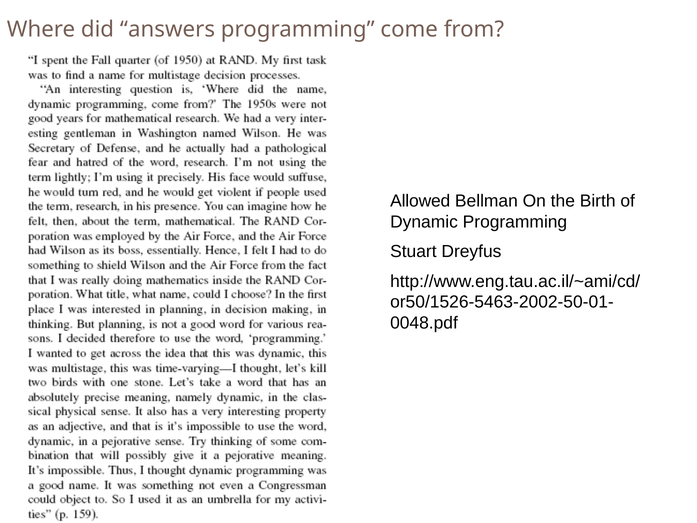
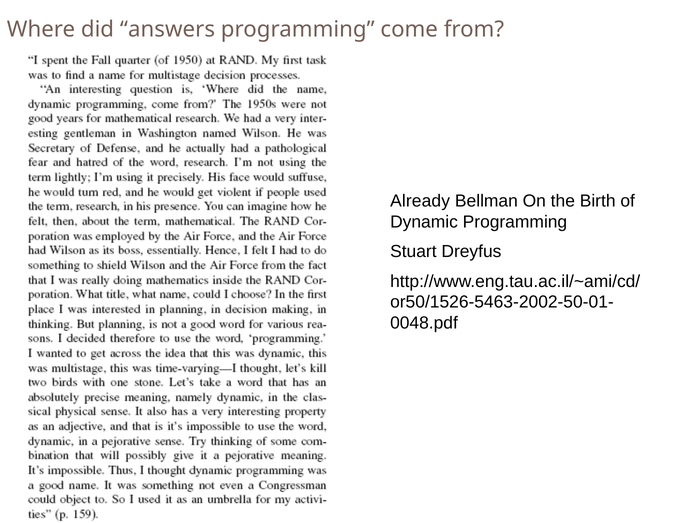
Allowed: Allowed -> Already (420, 201)
